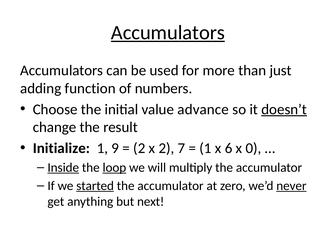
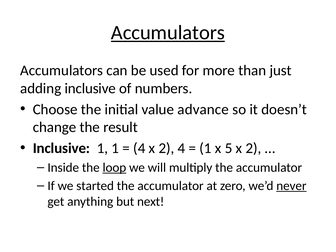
adding function: function -> inclusive (90, 88)
doesn’t underline: present -> none (284, 109)
Initialize: Initialize -> Inclusive (61, 148)
1 9: 9 -> 1 (115, 148)
2: 2 -> 4 (139, 148)
2 7: 7 -> 4 (181, 148)
6: 6 -> 5 (229, 148)
0: 0 -> 2 (253, 148)
Inside underline: present -> none (63, 167)
started underline: present -> none (95, 186)
